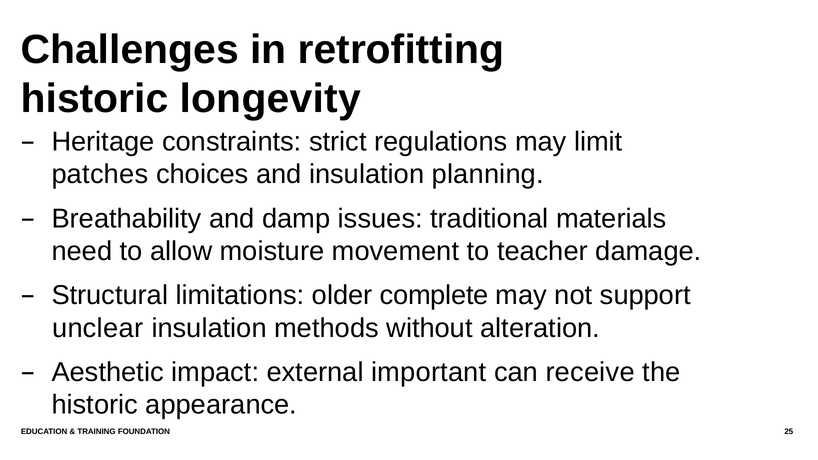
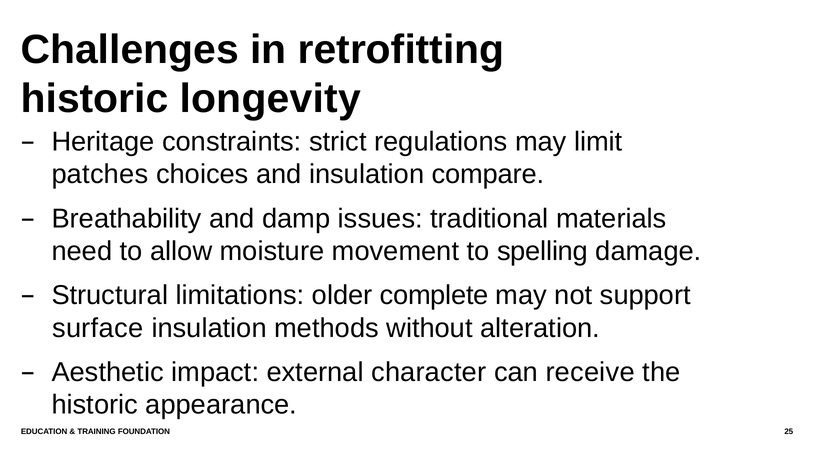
planning: planning -> compare (488, 175)
teacher: teacher -> spelling (543, 251)
unclear: unclear -> surface (98, 328)
important: important -> character (429, 372)
